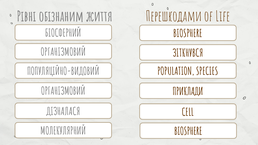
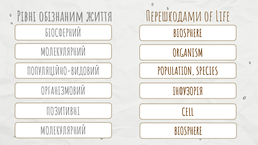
ОРГАНІЗМОВИЙ: ОРГАНІЗМОВИЙ -> МОЛЕКУЛЯРНИЙ (63, 52)
ЗІТКНУВСЯ: ЗІТКНУВСЯ -> ORGANISM (188, 53)
ПРИКЛАДИ: ПРИКЛАДИ -> ІНФУЗОРІЯ (188, 92)
ДІЗНАЛАСЯ: ДІЗНАЛАСЯ -> ПОЗИТИВНІ (63, 112)
